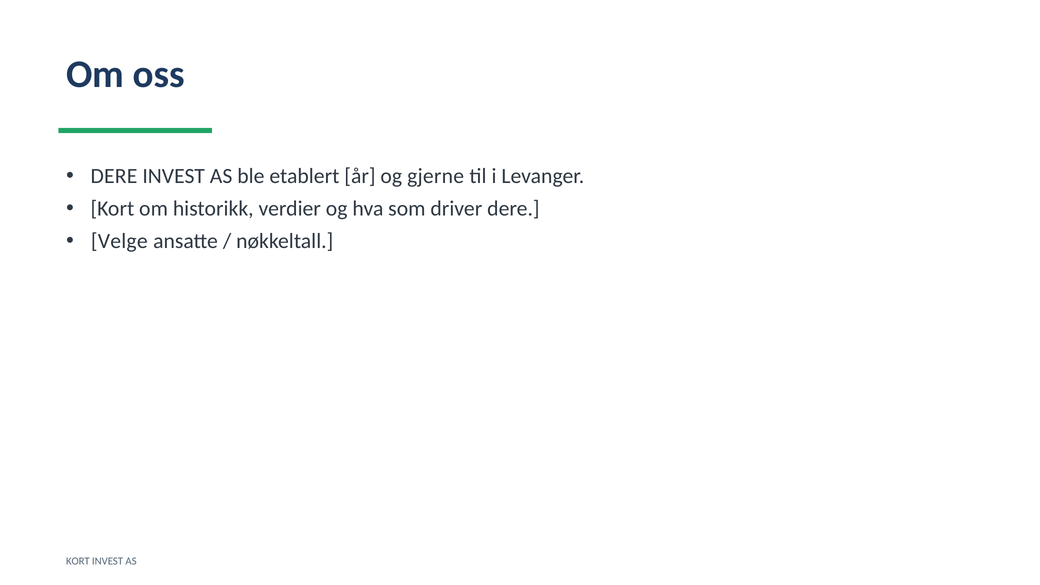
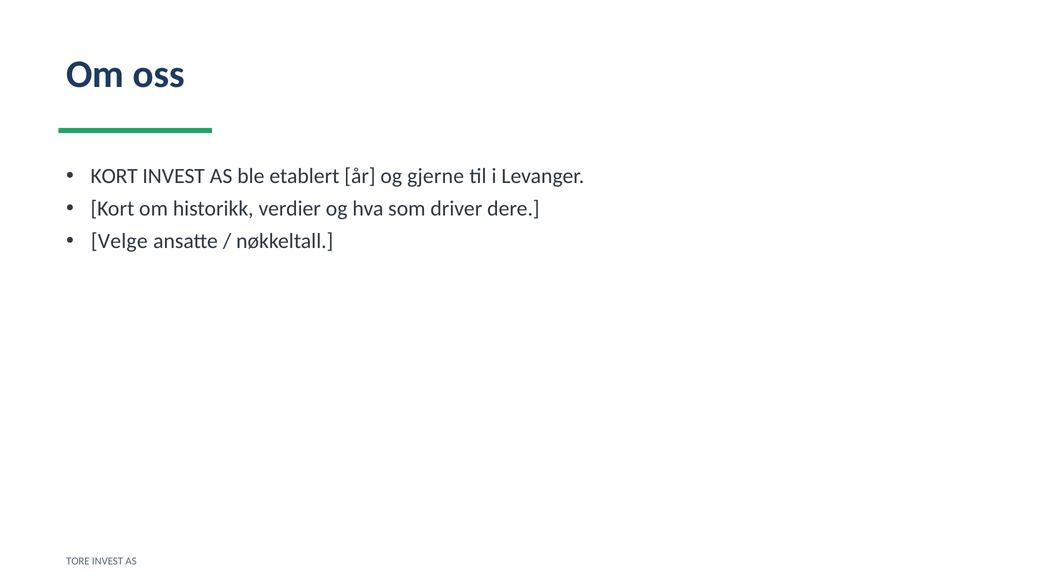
DERE: DERE -> KORT (114, 176)
KORT: KORT -> TORE (78, 561)
